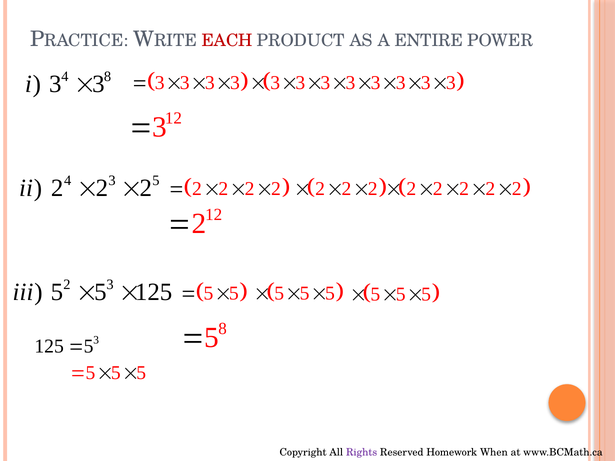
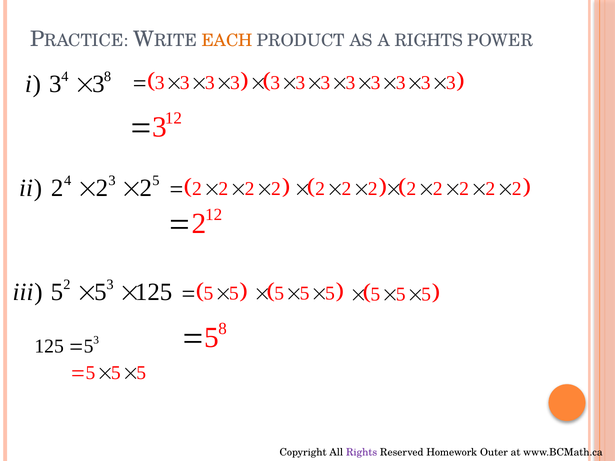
EACH colour: red -> orange (227, 41)
A ENTIRE: ENTIRE -> RIGHTS (429, 41)
When: When -> Outer (494, 453)
